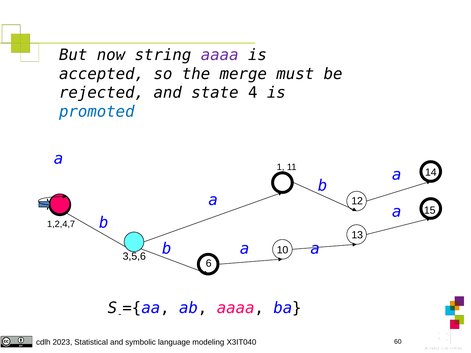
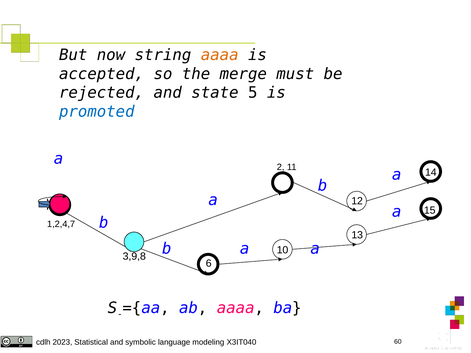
aaaa colour: purple -> orange (220, 55)
4: 4 -> 5 (253, 93)
1: 1 -> 2 (281, 167)
3,5,6: 3,5,6 -> 3,9,8 (134, 256)
